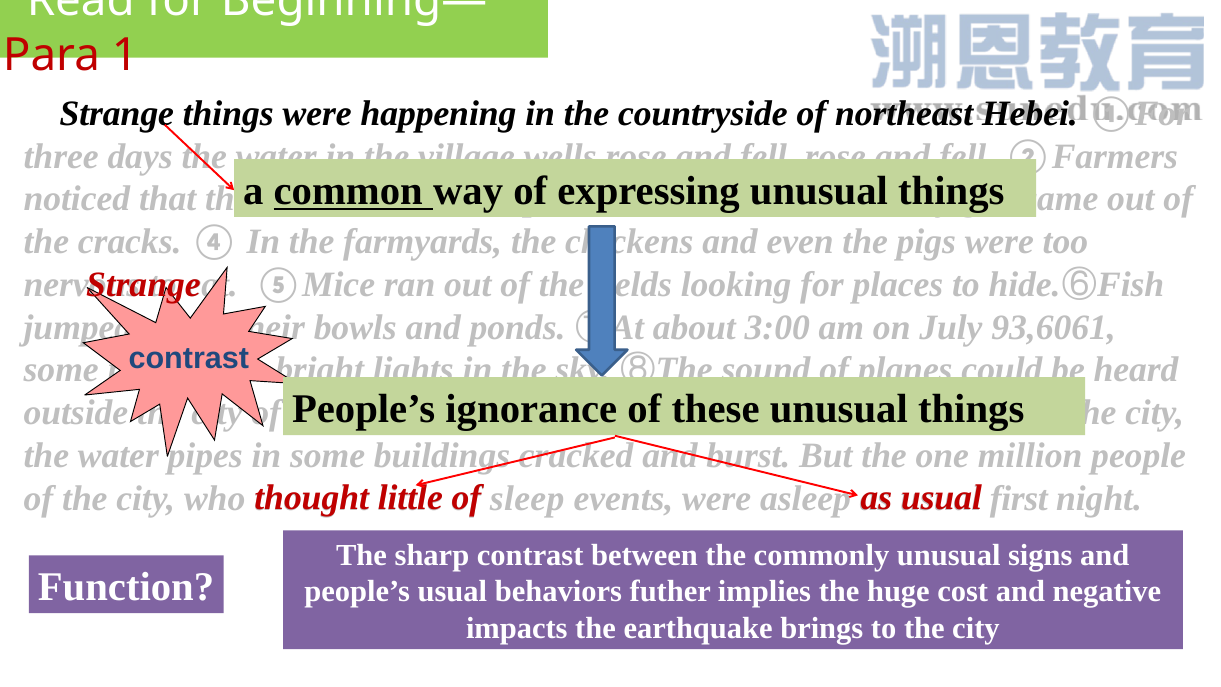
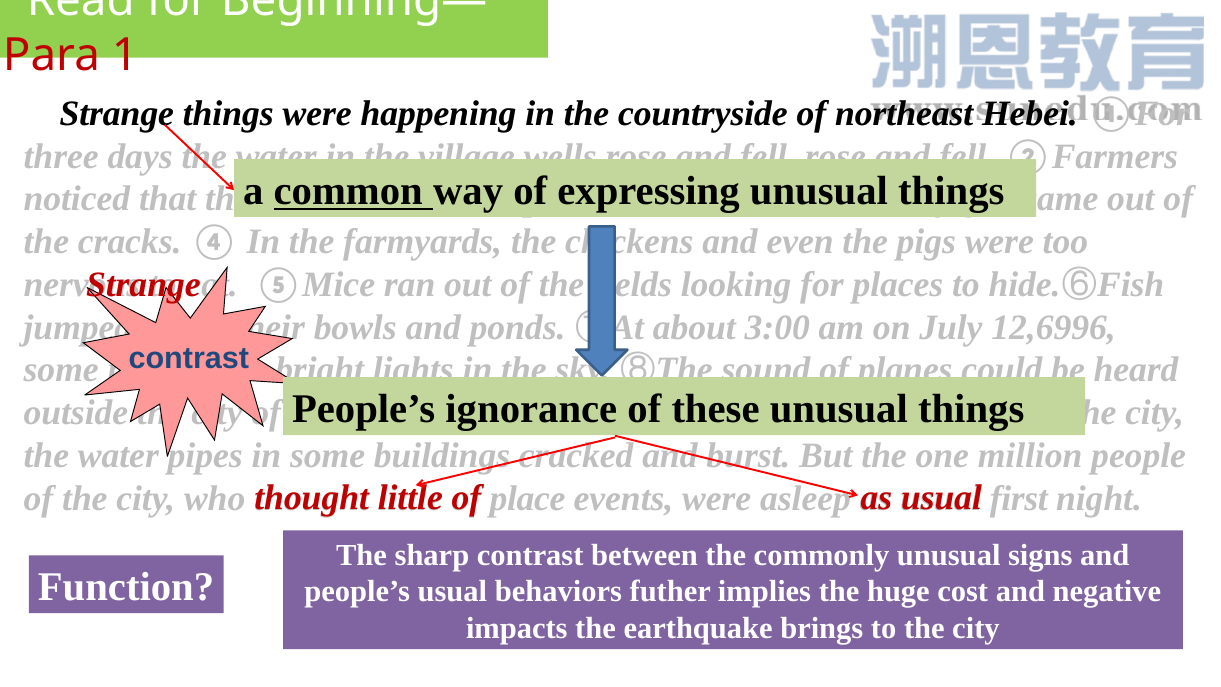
93,6061: 93,6061 -> 12,6996 (1054, 327)
sleep: sleep -> place (528, 498)
